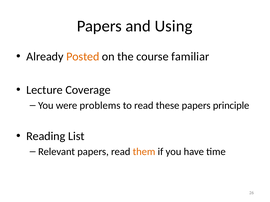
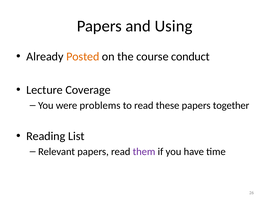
familiar: familiar -> conduct (190, 57)
principle: principle -> together (231, 106)
them colour: orange -> purple (144, 152)
